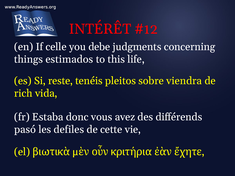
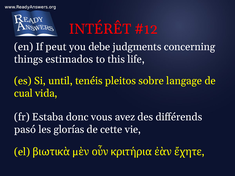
celle: celle -> peut (56, 47)
reste: reste -> until (61, 81)
viendra: viendra -> langage (184, 81)
rich: rich -> cual (23, 93)
defiles: defiles -> glorías (69, 130)
